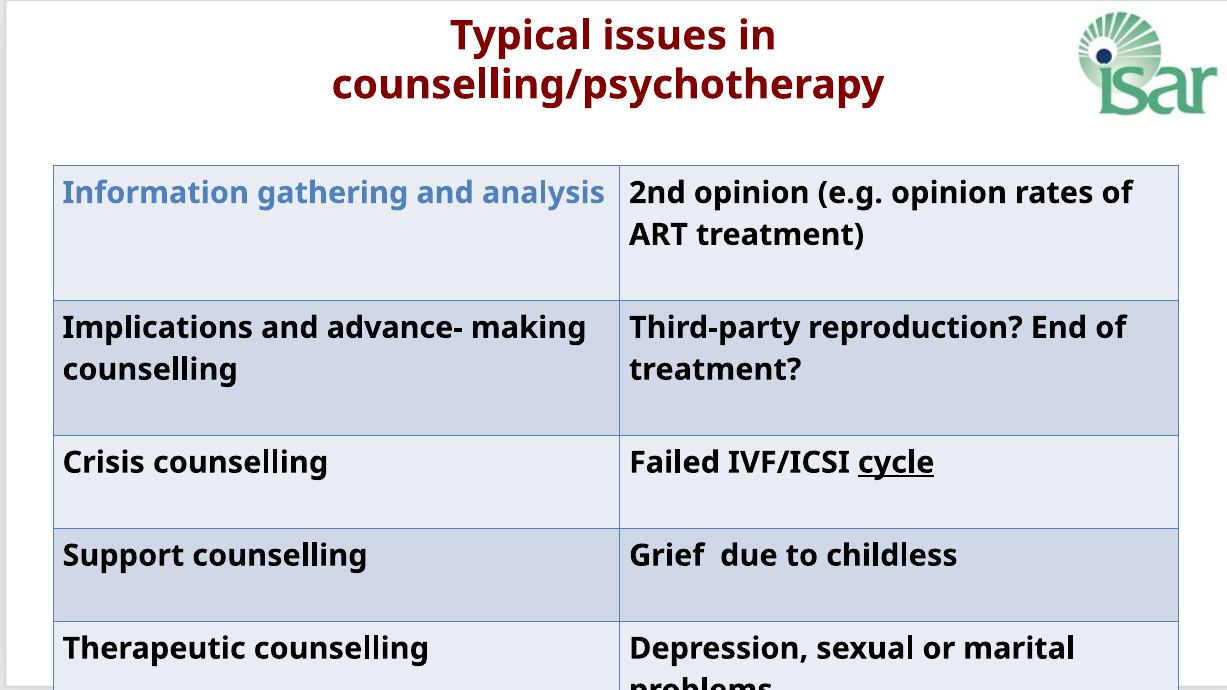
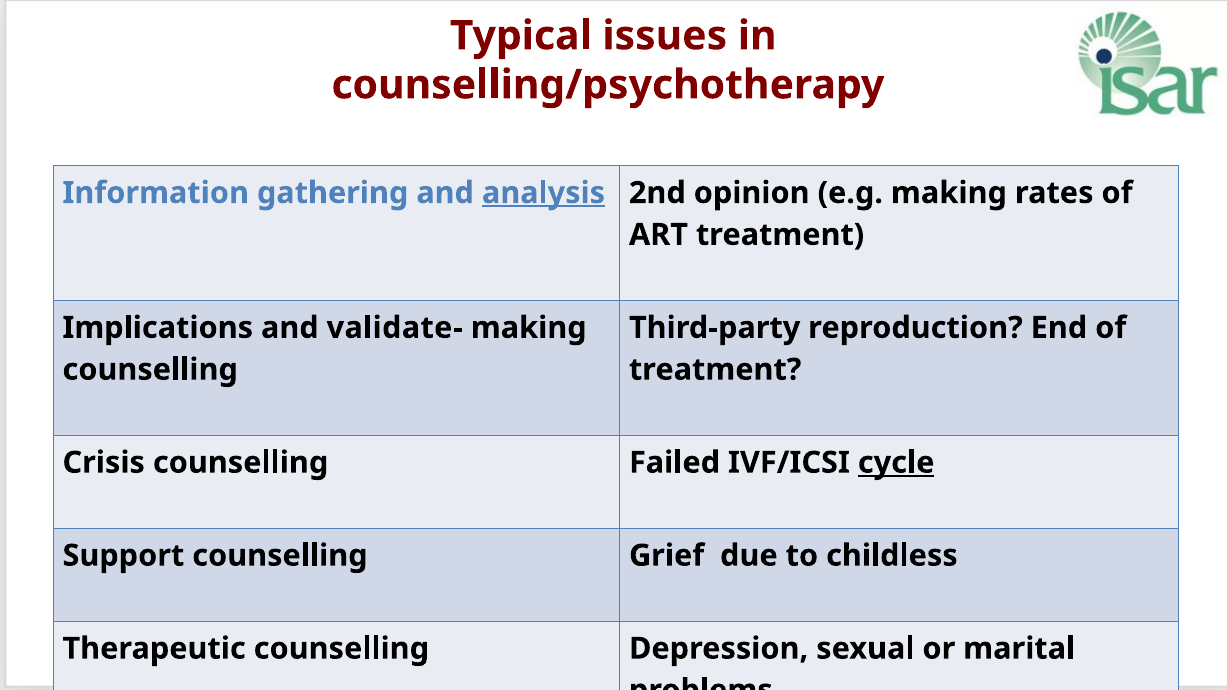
analysis underline: none -> present (544, 193)
e.g opinion: opinion -> making (949, 193)
advance-: advance- -> validate- (395, 328)
